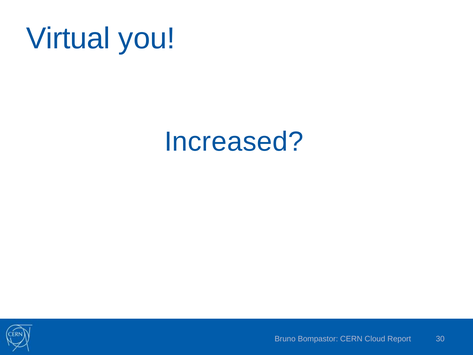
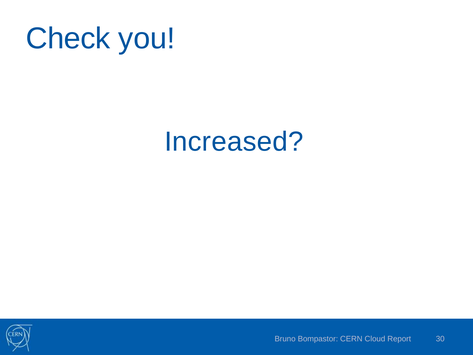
Virtual: Virtual -> Check (68, 38)
